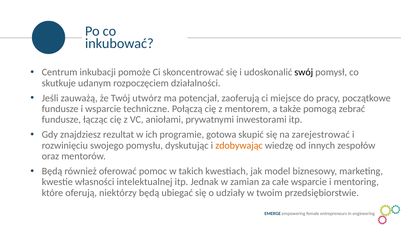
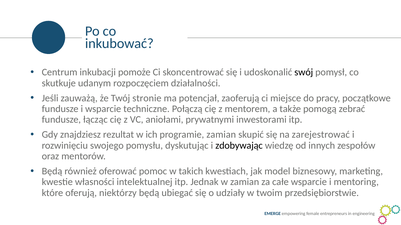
utwórz: utwórz -> stronie (147, 98)
programie gotowa: gotowa -> zamian (221, 135)
zdobywając colour: orange -> black (239, 146)
